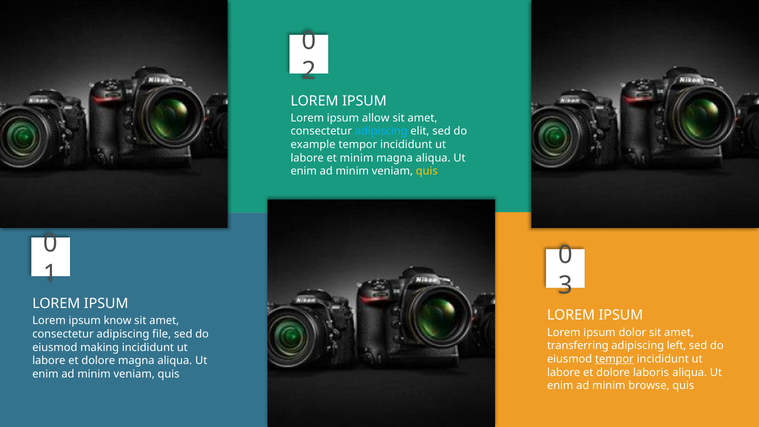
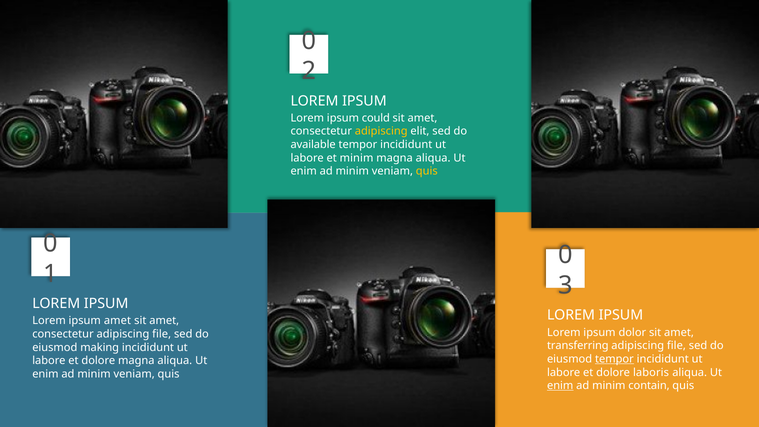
allow: allow -> could (376, 118)
adipiscing colour: light blue -> yellow (381, 131)
example: example -> available (313, 145)
ipsum know: know -> amet (117, 321)
left: left -> file (676, 346)
enim underline: none -> present (560, 386)
browse: browse -> contain (649, 386)
